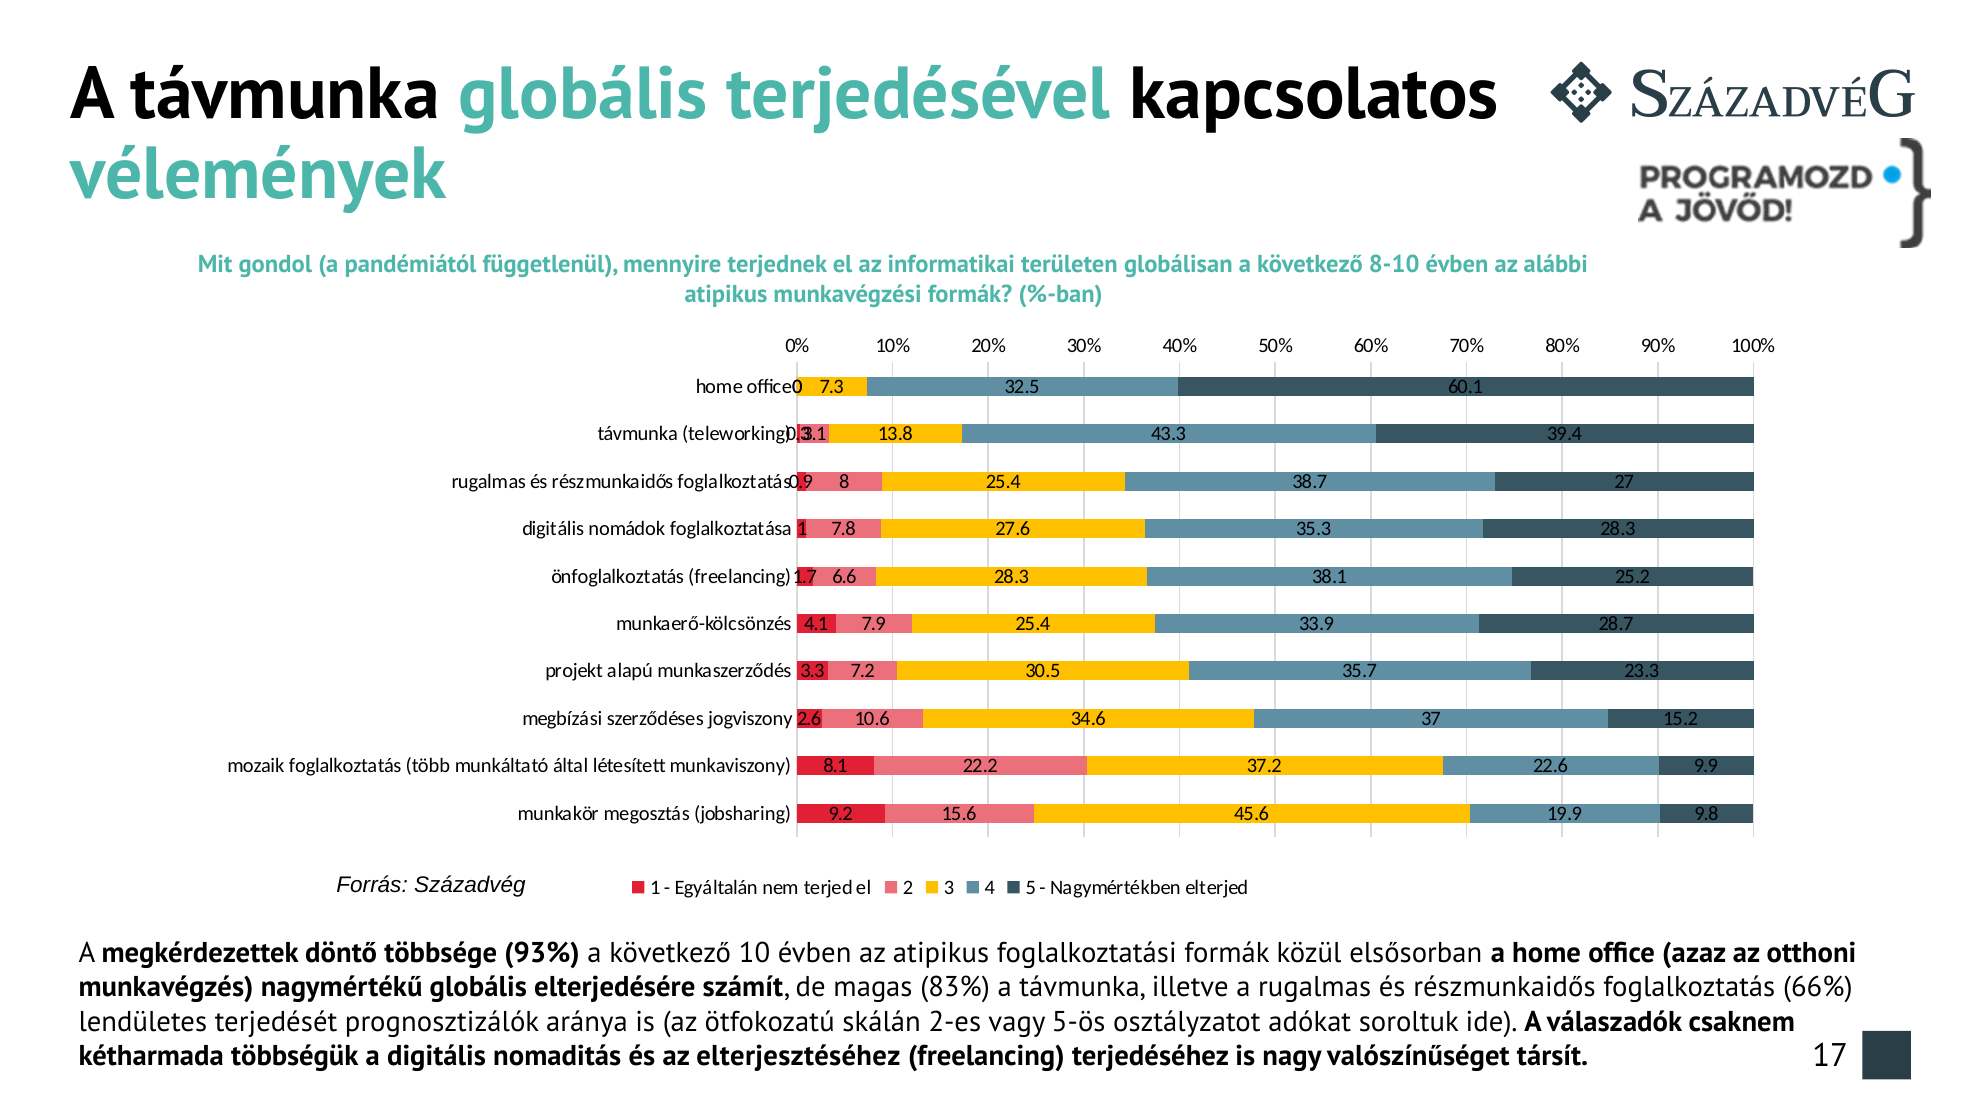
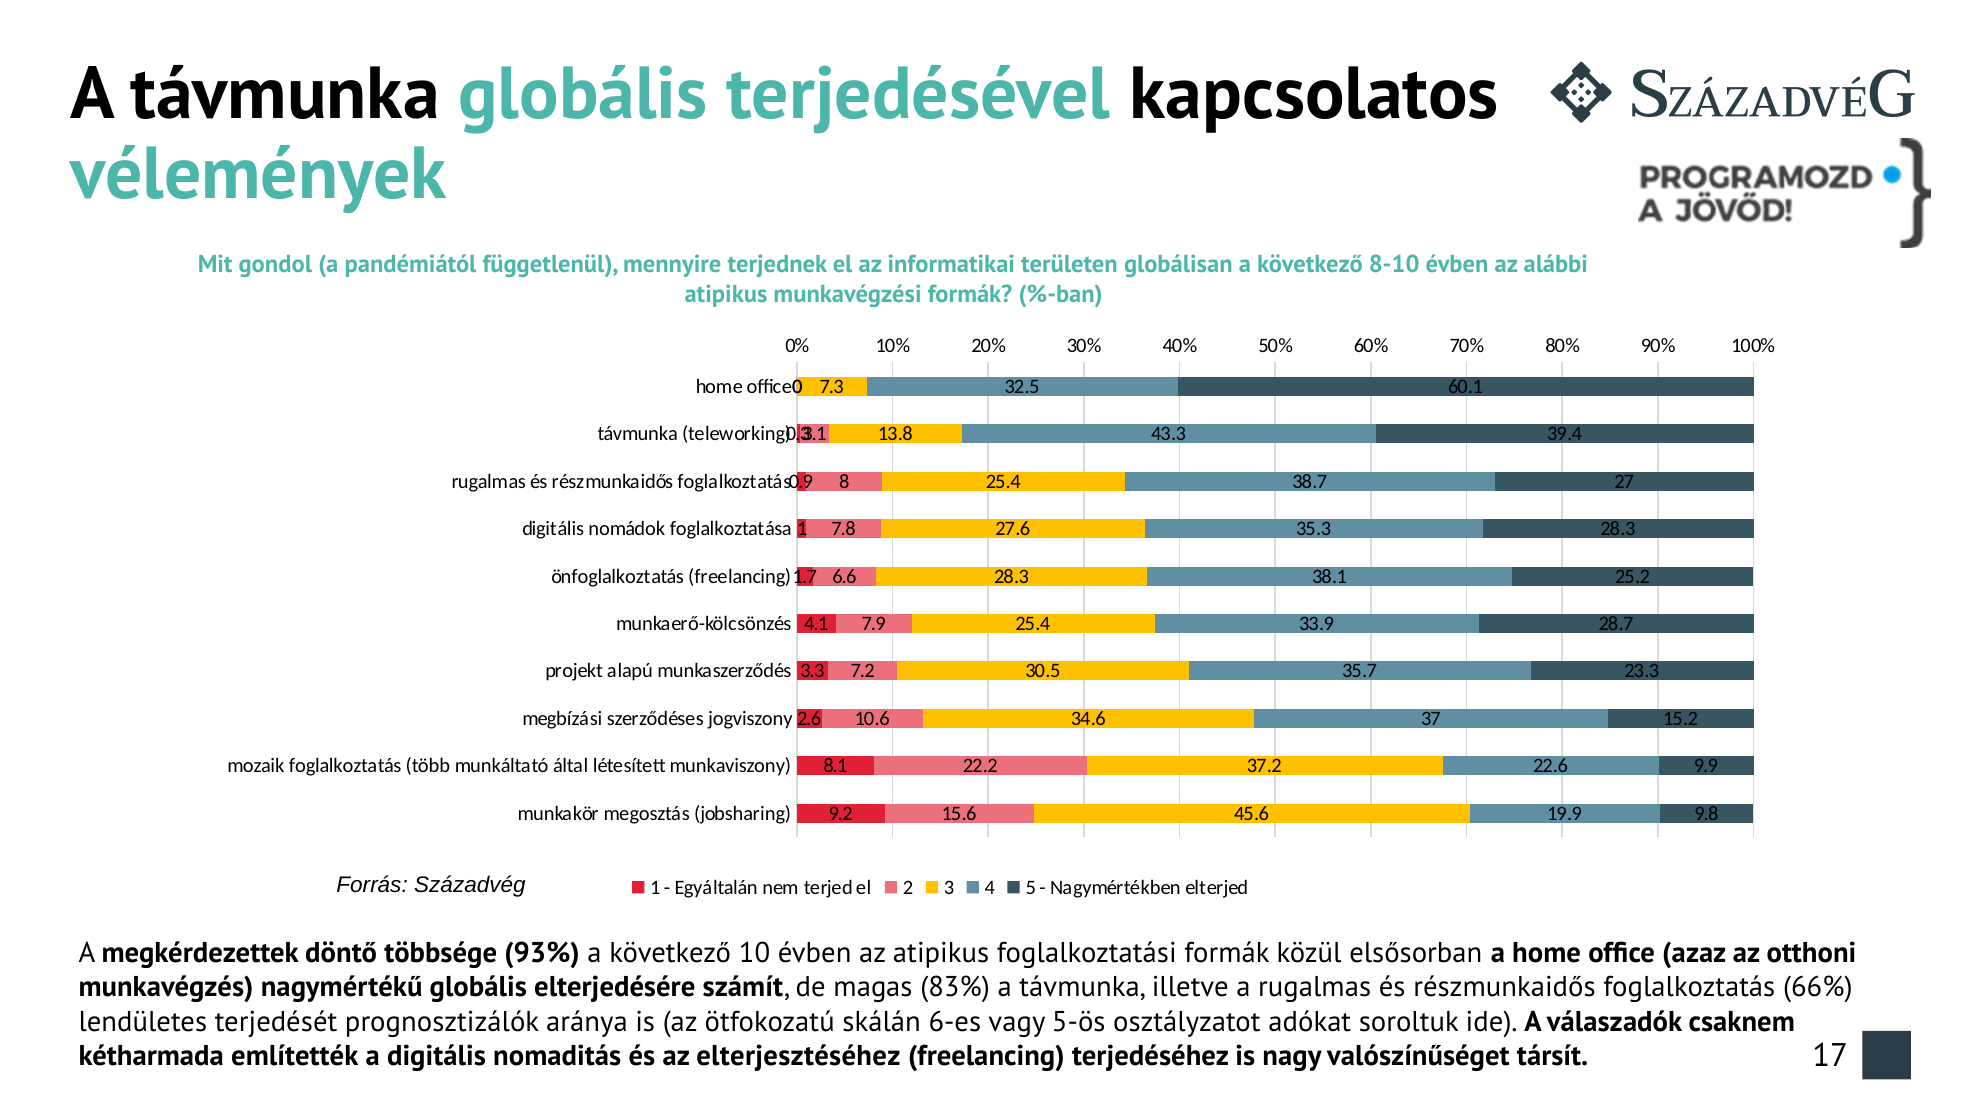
2-es: 2-es -> 6-es (955, 1022)
többségük: többségük -> említették (295, 1056)
